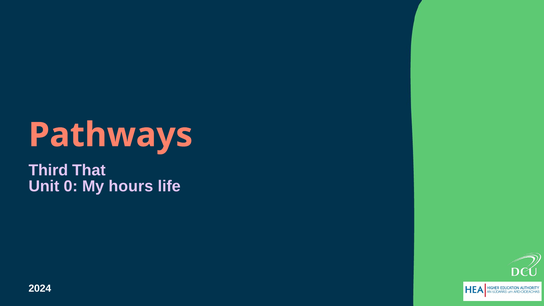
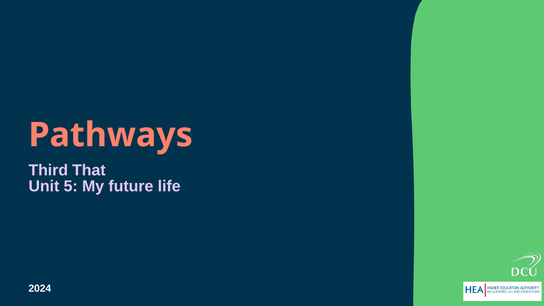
0: 0 -> 5 (71, 186)
hours: hours -> future (131, 186)
